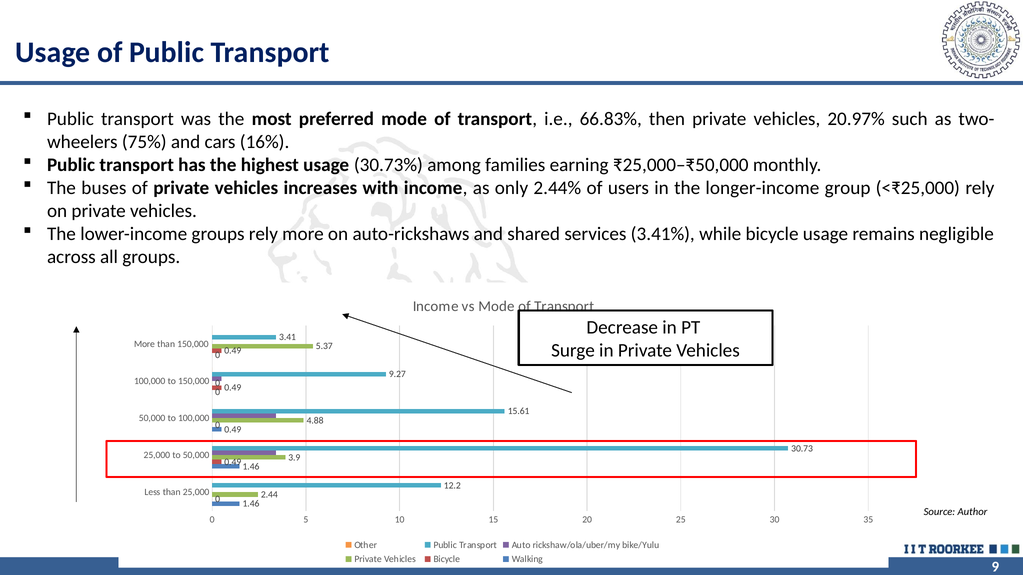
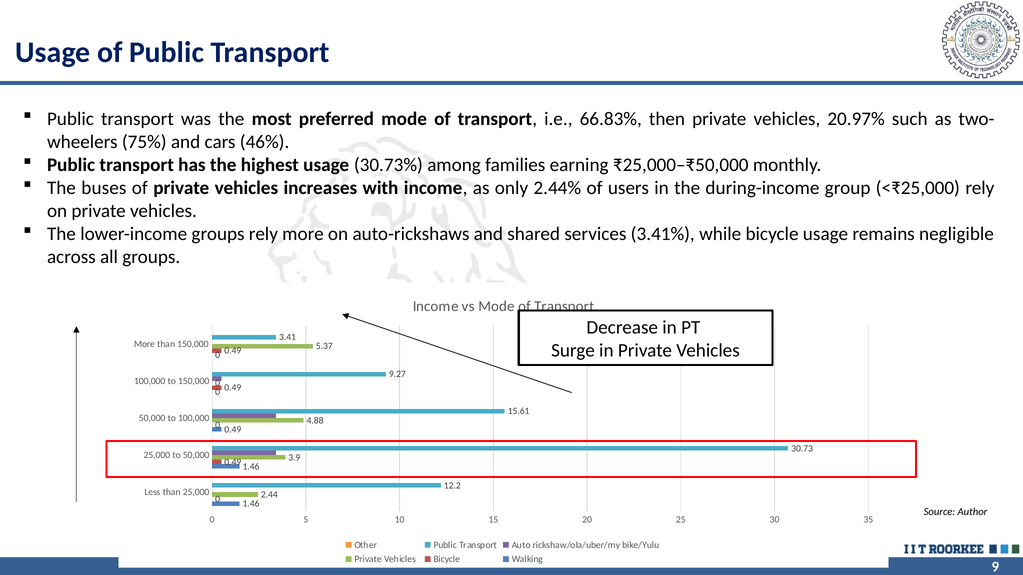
16%: 16% -> 46% (265, 142)
longer-income: longer-income -> during-income (762, 188)
